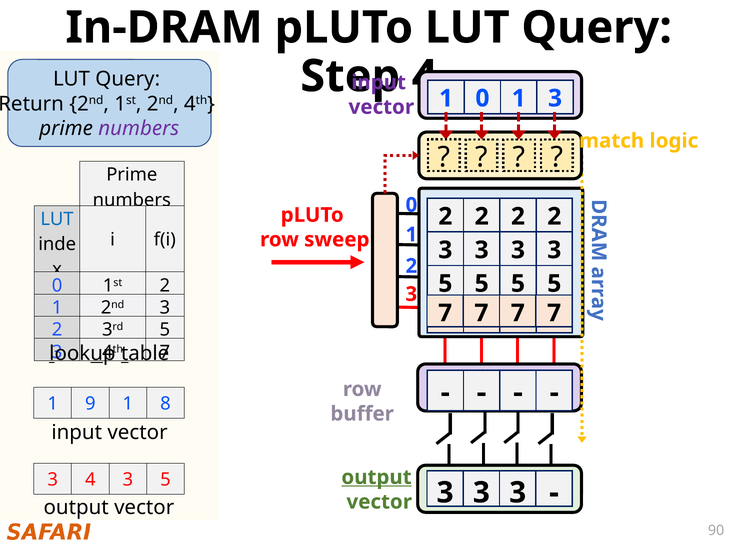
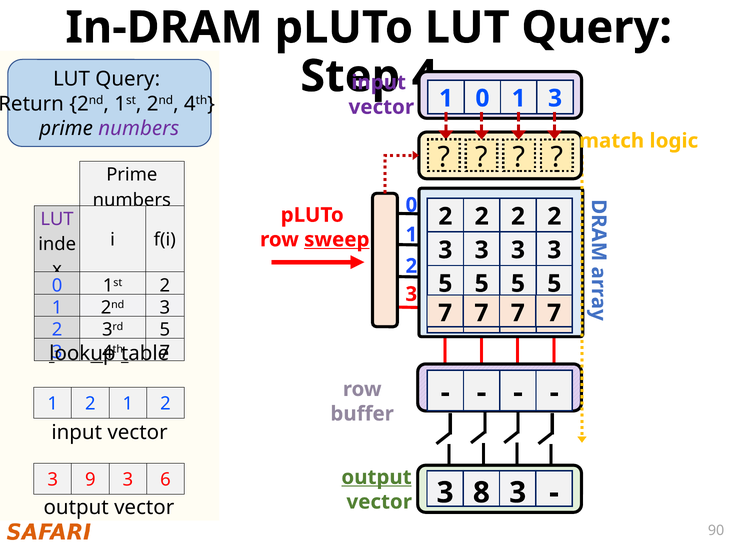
LUT colour: blue -> purple (57, 219)
sweep underline: none -> present (337, 240)
9: 9 -> 2 (90, 404)
8: 8 -> 2 (165, 404)
3 4: 4 -> 9 (90, 480)
5: 5 -> 6 (165, 480)
3: 3 -> 8 (481, 493)
